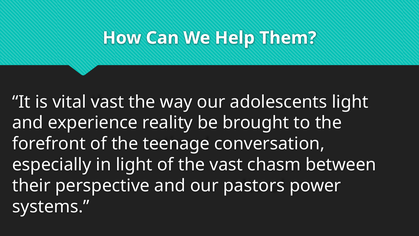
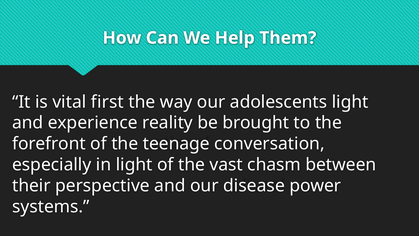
vital vast: vast -> first (107, 102)
pastors: pastors -> disease (254, 185)
